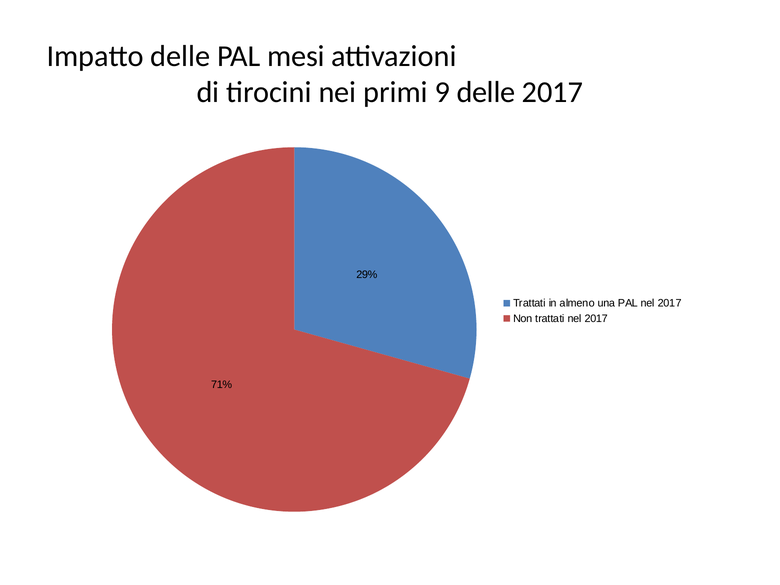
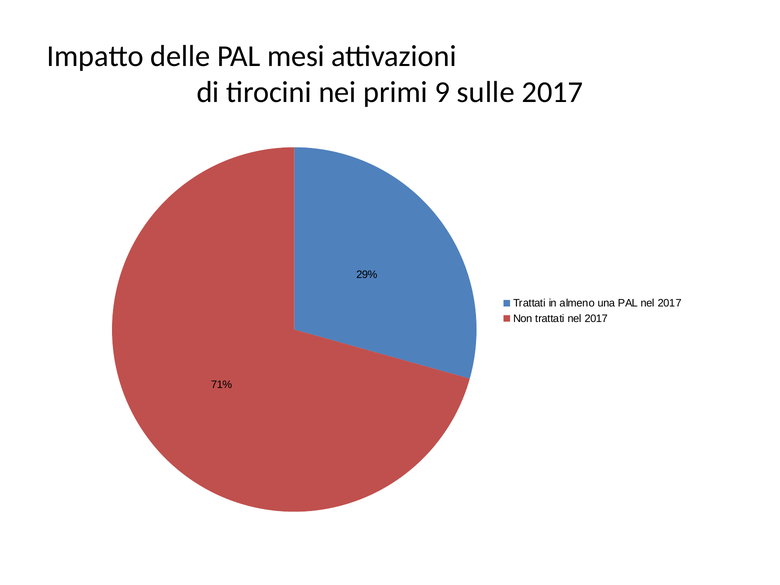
9 delle: delle -> sulle (486, 92)
